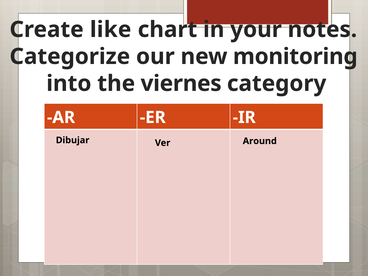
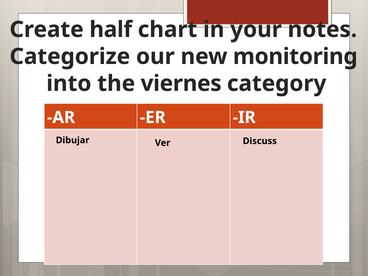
like: like -> half (111, 30)
Around: Around -> Discuss (260, 141)
